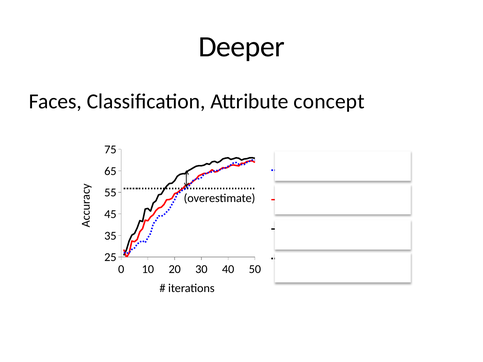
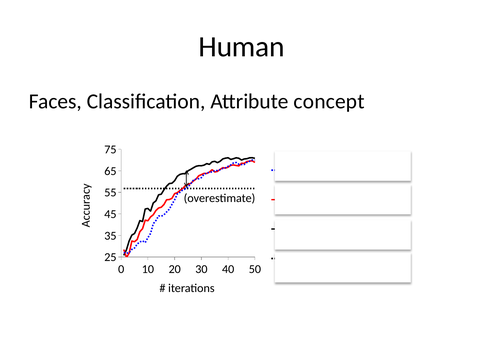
Deeper: Deeper -> Human (242, 47)
